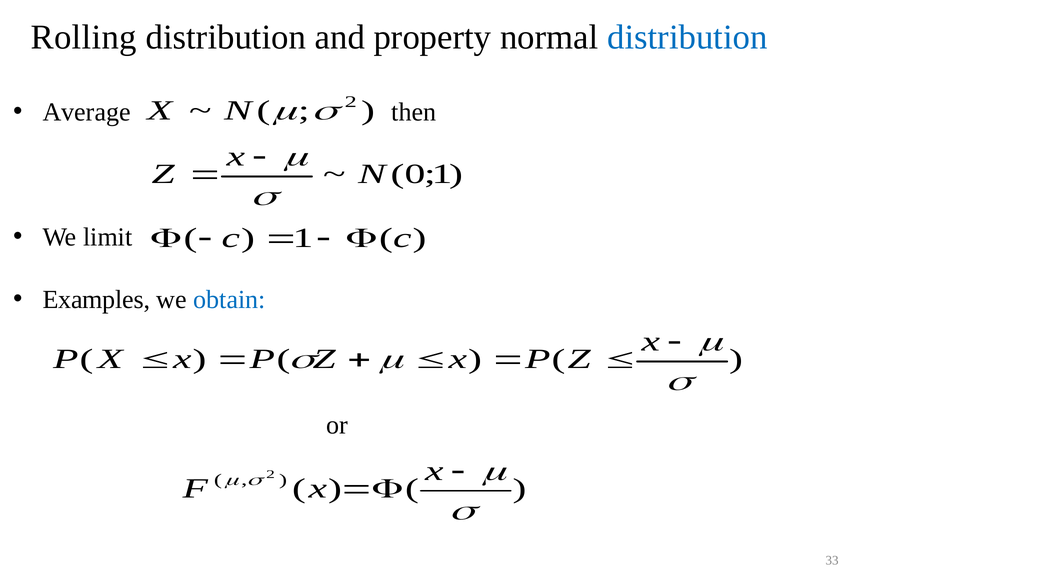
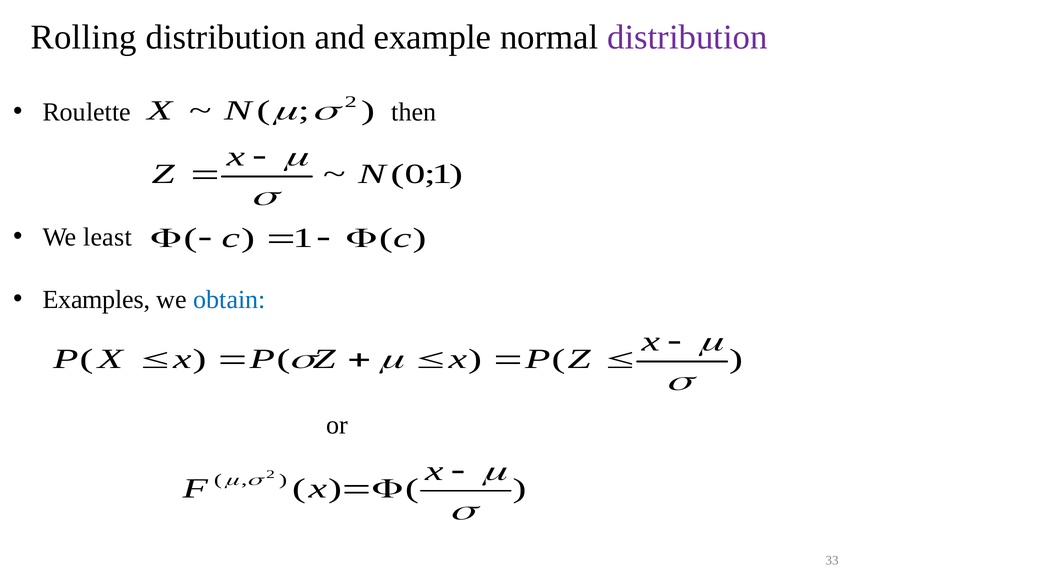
property: property -> example (432, 37)
distribution colour: blue -> purple (687, 37)
Average: Average -> Roulette (87, 112)
limit: limit -> least (108, 237)
